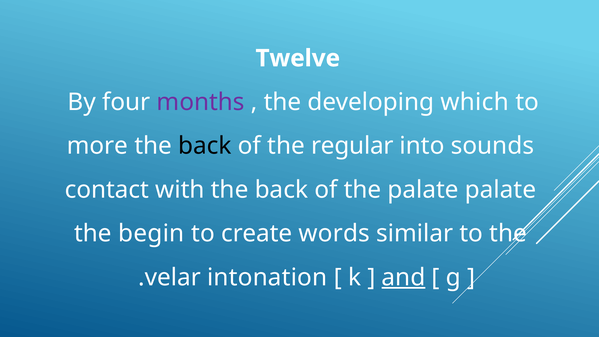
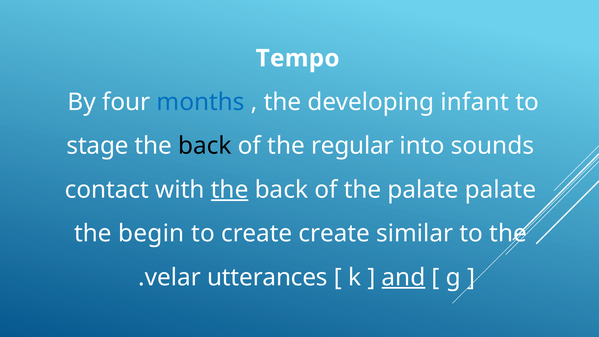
Twelve: Twelve -> Tempo (298, 58)
months colour: purple -> blue (201, 102)
which: which -> infant (475, 102)
more: more -> stage (98, 146)
the underline: none -> present (230, 190)
create words: words -> create (334, 234)
intonation: intonation -> utterances (267, 277)
